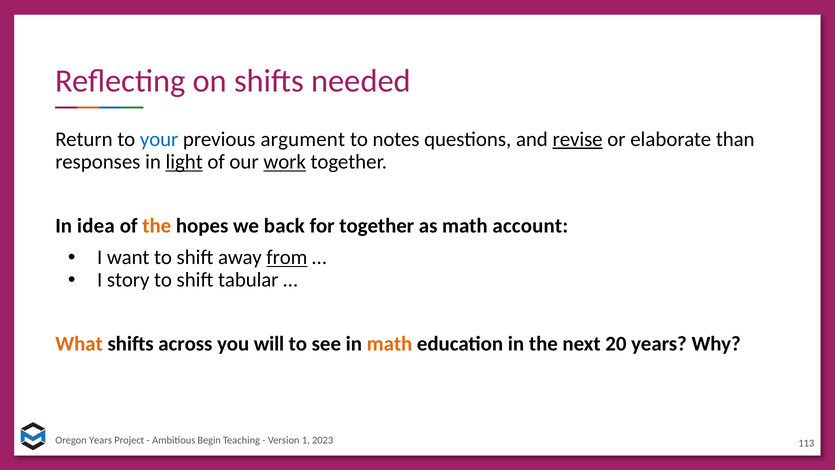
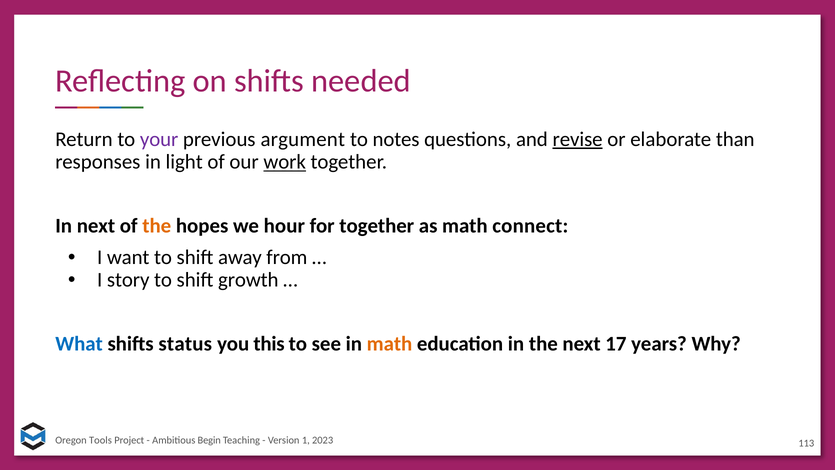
your colour: blue -> purple (159, 139)
light underline: present -> none (184, 162)
In idea: idea -> next (96, 225)
back: back -> hour (284, 225)
account: account -> connect (530, 225)
from underline: present -> none (287, 257)
tabular: tabular -> growth (248, 280)
What colour: orange -> blue (79, 343)
across: across -> status (185, 343)
will: will -> this (269, 343)
20: 20 -> 17 (616, 343)
Years: Years -> Tools (100, 440)
